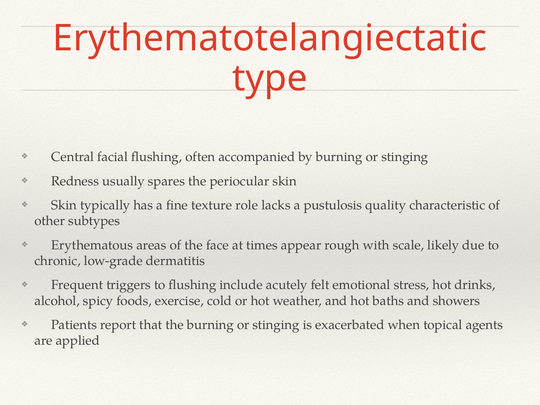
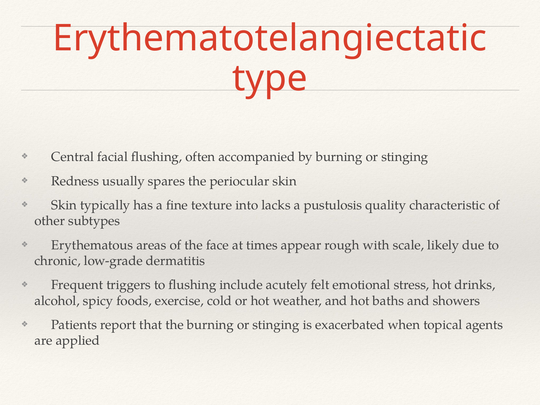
role: role -> into (247, 205)
